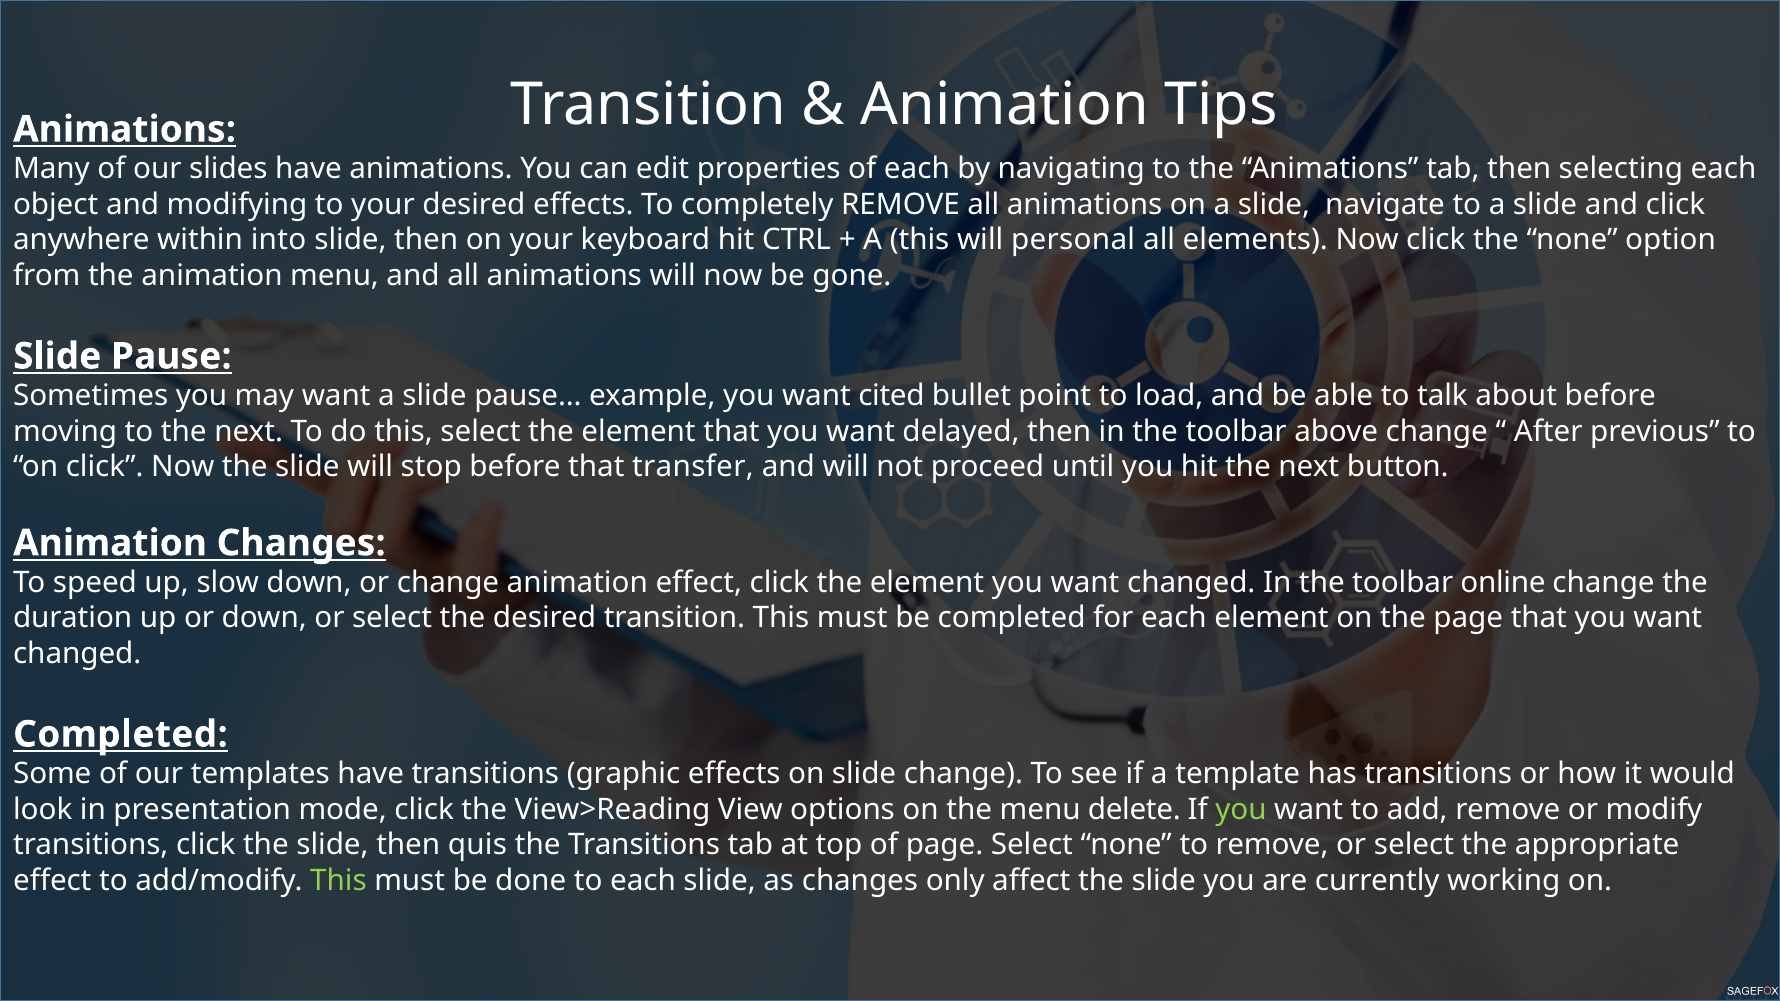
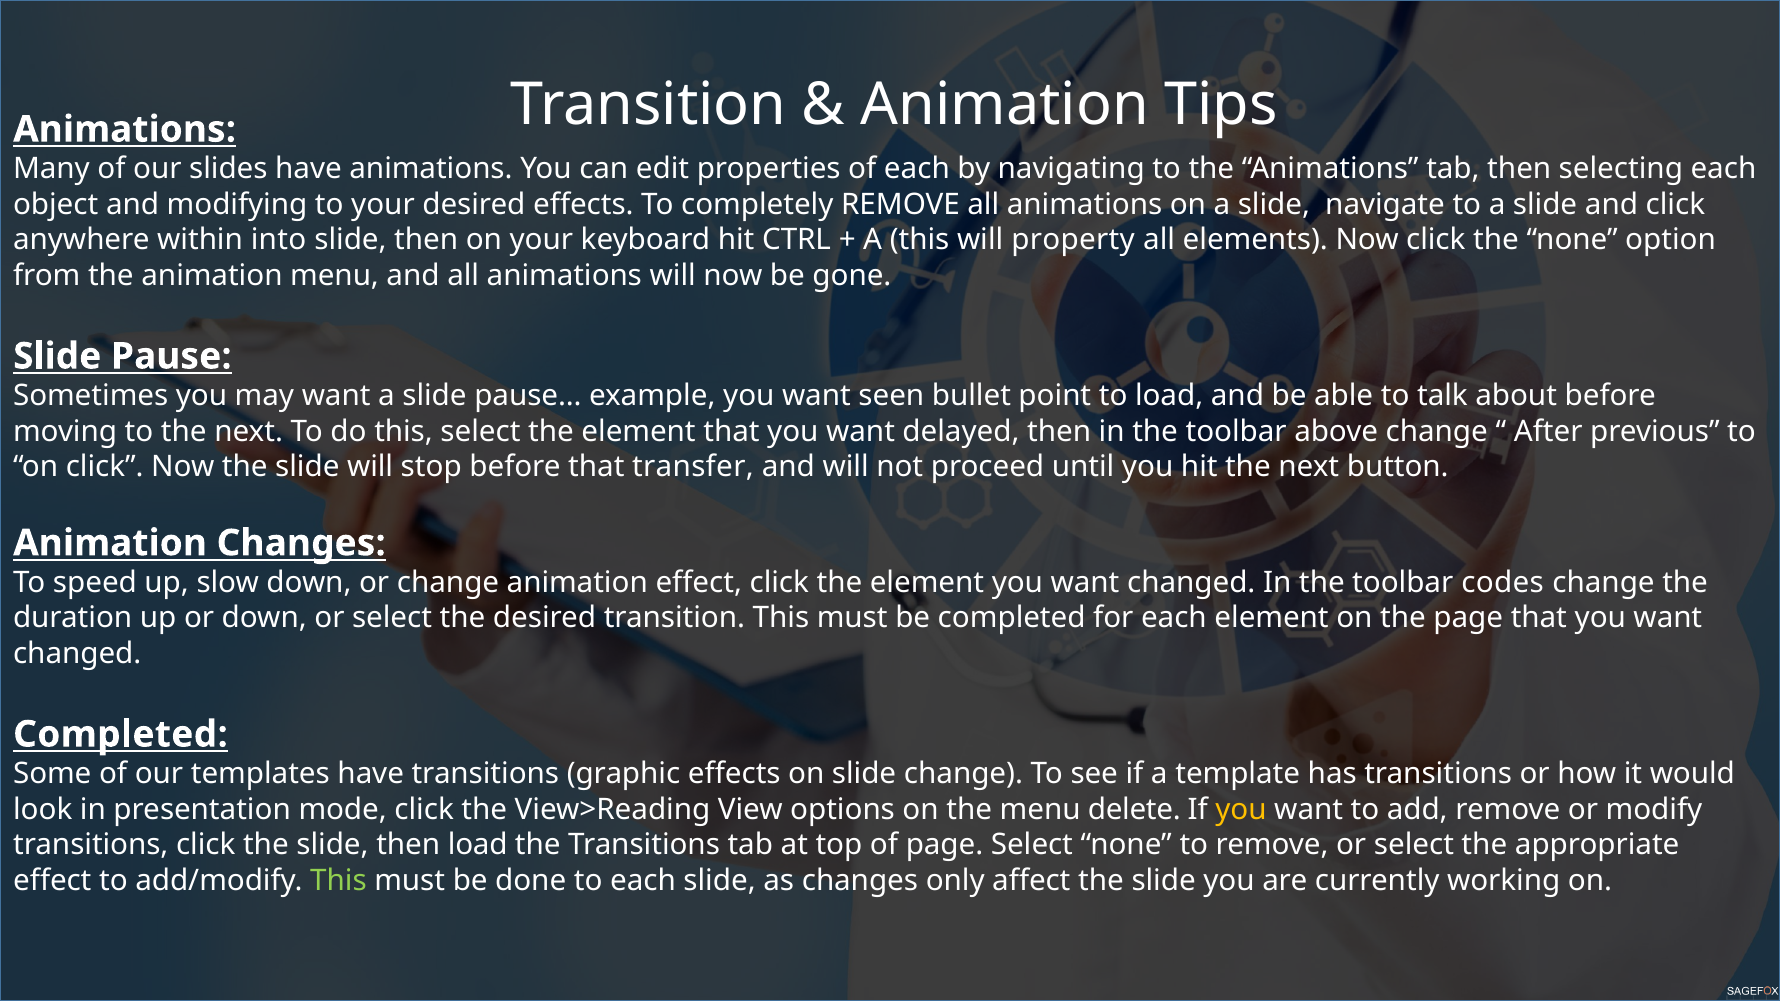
personal: personal -> property (1073, 240)
cited: cited -> seen (891, 396)
online: online -> codes (1503, 583)
you colour: light green -> yellow (1241, 810)
then quis: quis -> load (478, 845)
